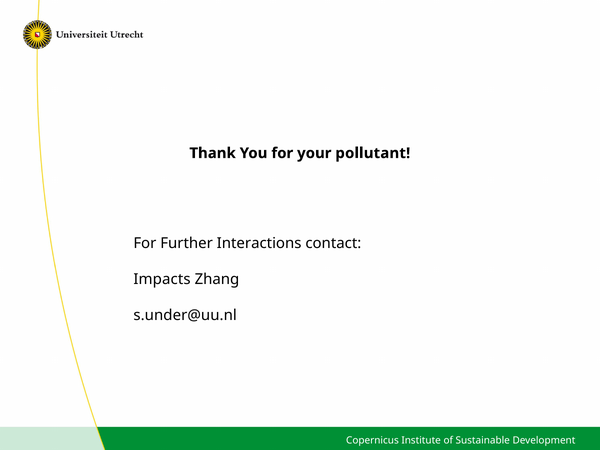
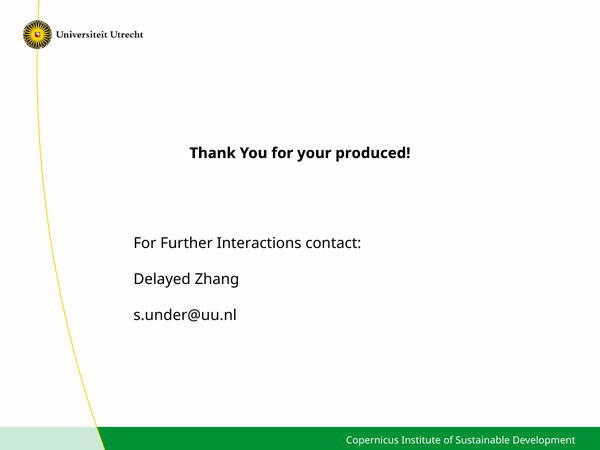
pollutant: pollutant -> produced (373, 153)
Impacts: Impacts -> Delayed (162, 279)
